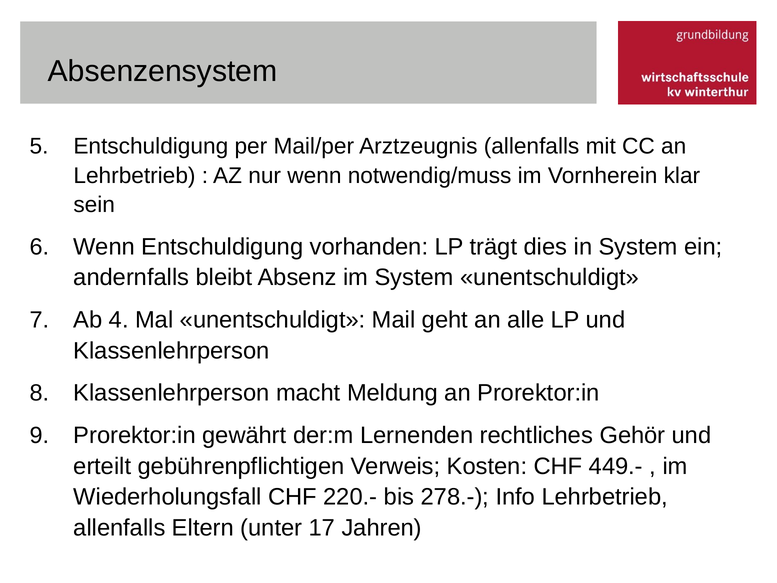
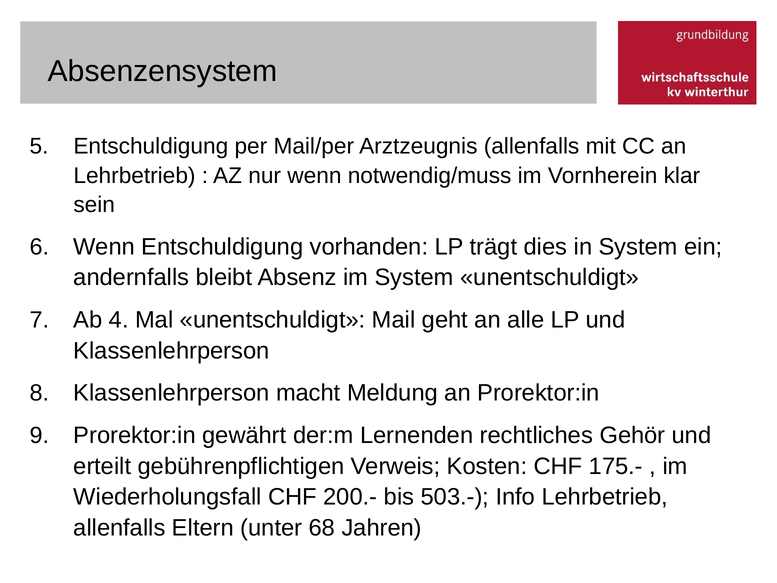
449.-: 449.- -> 175.- (616, 466)
220.-: 220.- -> 200.- (350, 497)
278.-: 278.- -> 503.- (455, 497)
17: 17 -> 68 (322, 528)
